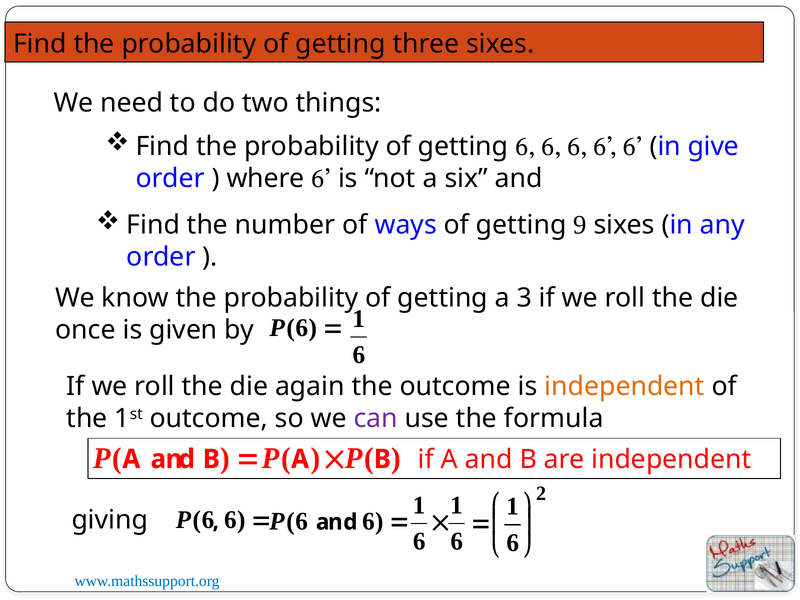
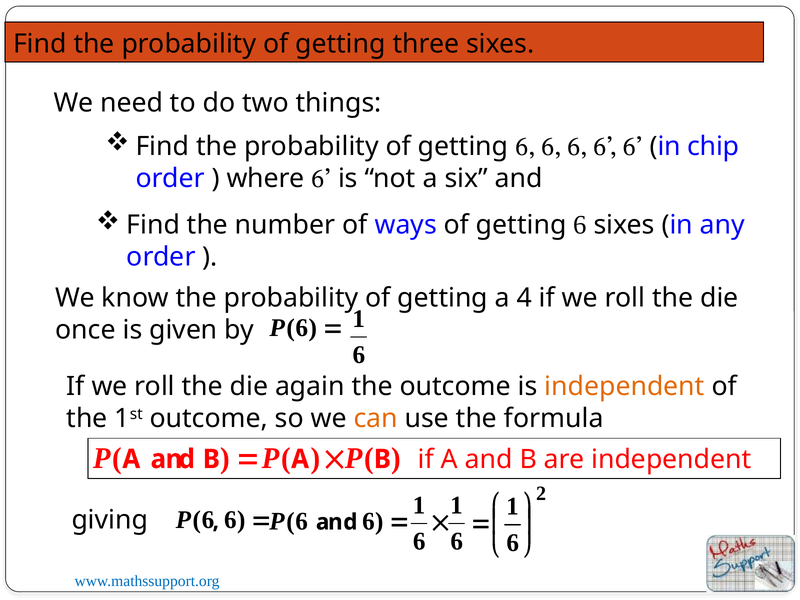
give: give -> chip (713, 146)
ways of getting 9: 9 -> 6 (580, 225)
3: 3 -> 4 (524, 298)
can colour: purple -> orange (376, 419)
